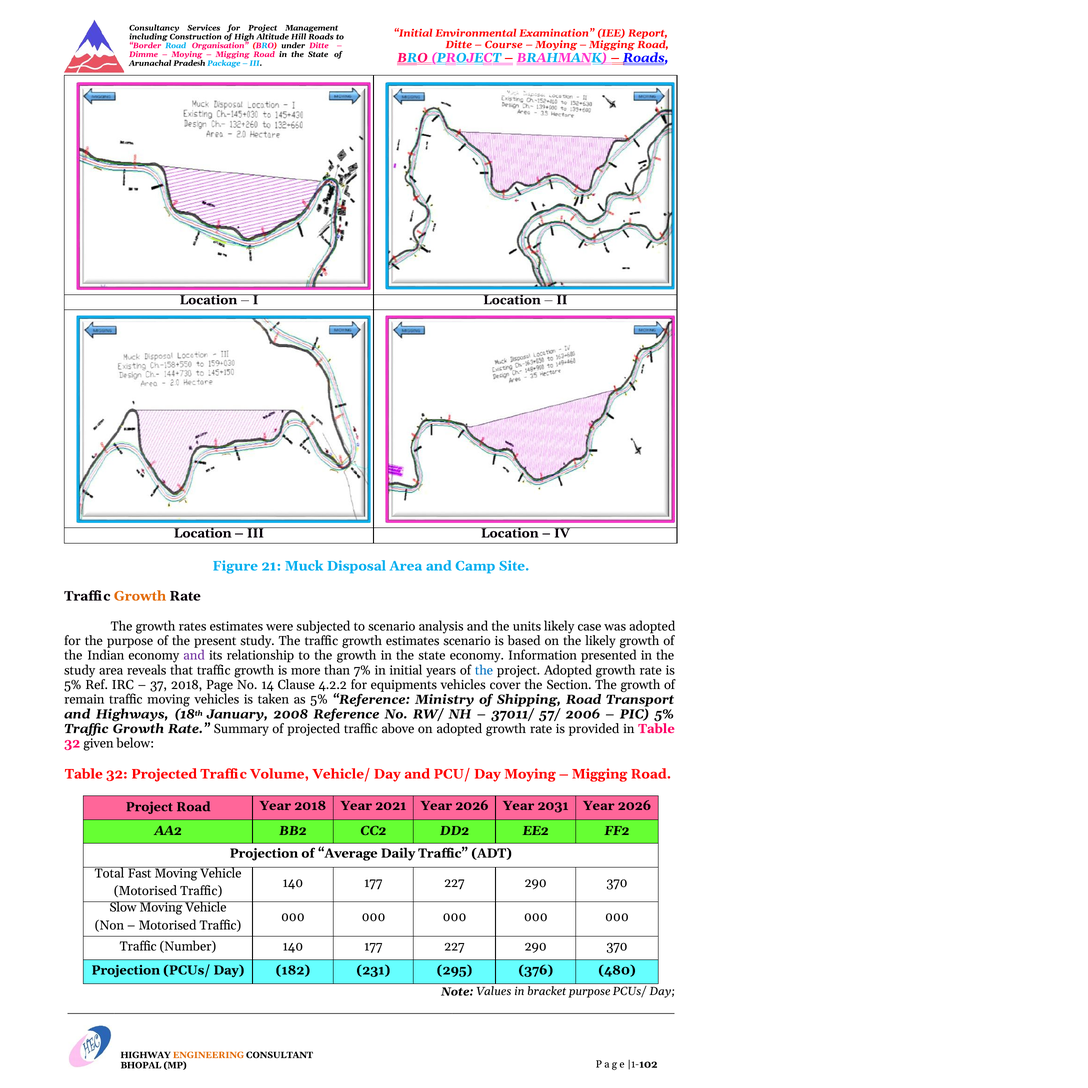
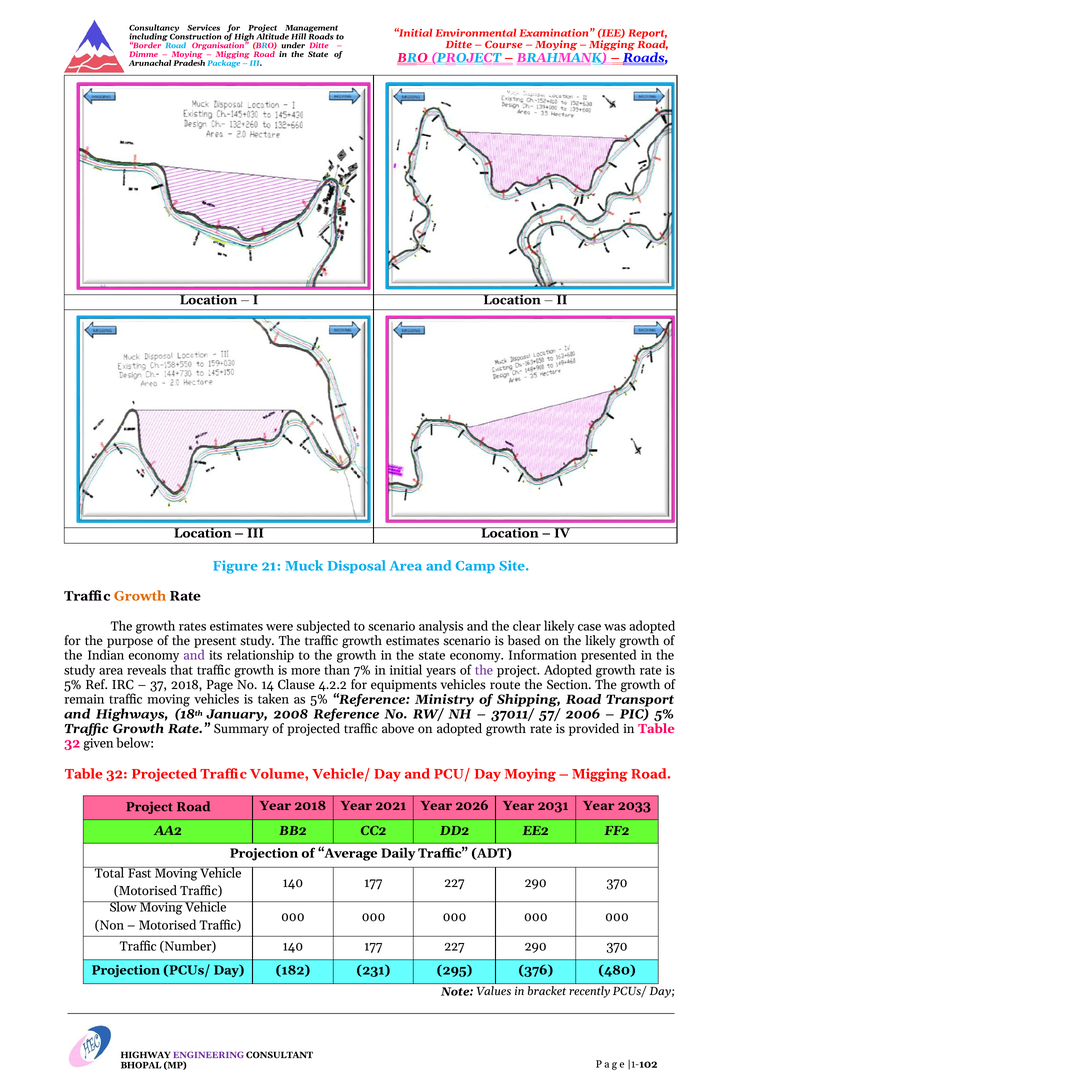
units: units -> clear (527, 626)
the colour: blue -> purple (484, 670)
cover: cover -> route (505, 685)
2031 Year 2026: 2026 -> 2033 (634, 806)
bracket purpose: purpose -> recently (590, 992)
ENGINEERING colour: orange -> purple (208, 1055)
